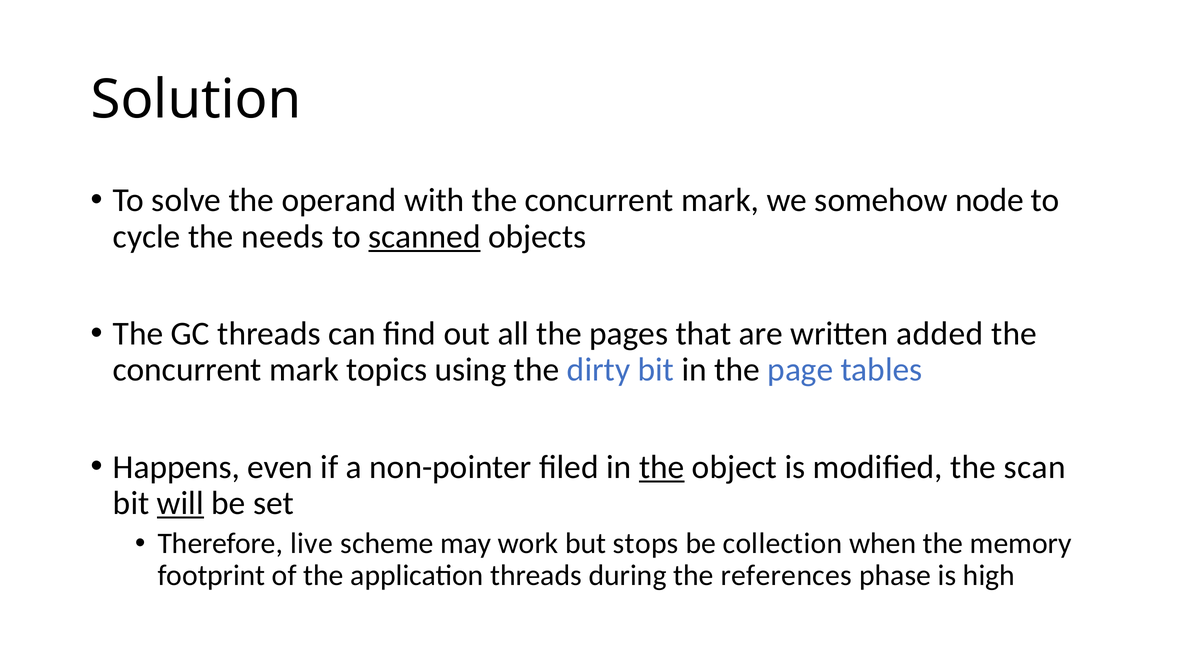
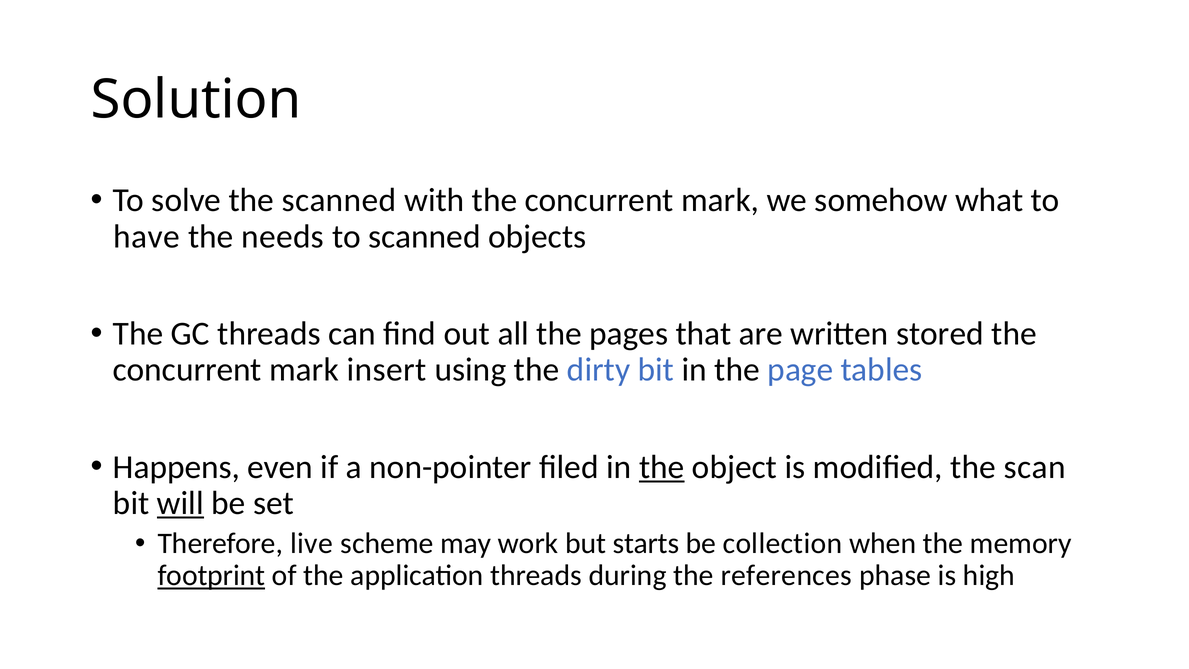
the operand: operand -> scanned (339, 200)
node: node -> what (989, 200)
cycle: cycle -> have (147, 237)
scanned underline: present -> none (424, 237)
added: added -> stored (940, 334)
topics: topics -> insert (387, 370)
stops: stops -> starts (646, 543)
footprint underline: none -> present (211, 575)
